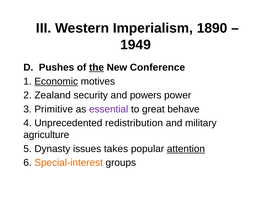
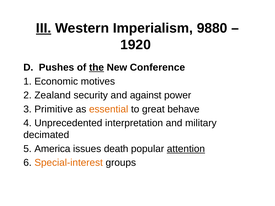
III underline: none -> present (44, 28)
1890: 1890 -> 9880 (212, 28)
1949: 1949 -> 1920 (136, 45)
Economic underline: present -> none (56, 81)
powers: powers -> against (146, 95)
essential colour: purple -> orange (109, 109)
redistribution: redistribution -> interpretation (134, 123)
agriculture: agriculture -> decimated (46, 135)
Dynasty: Dynasty -> America (52, 149)
takes: takes -> death (116, 149)
